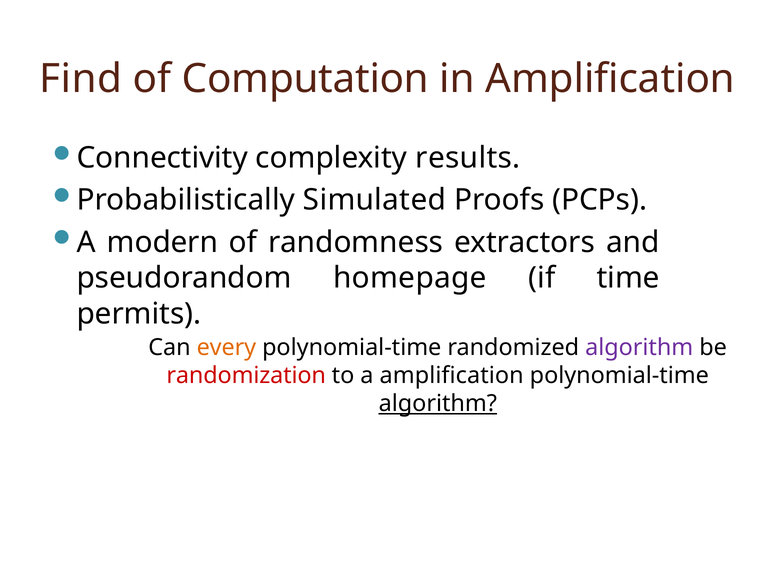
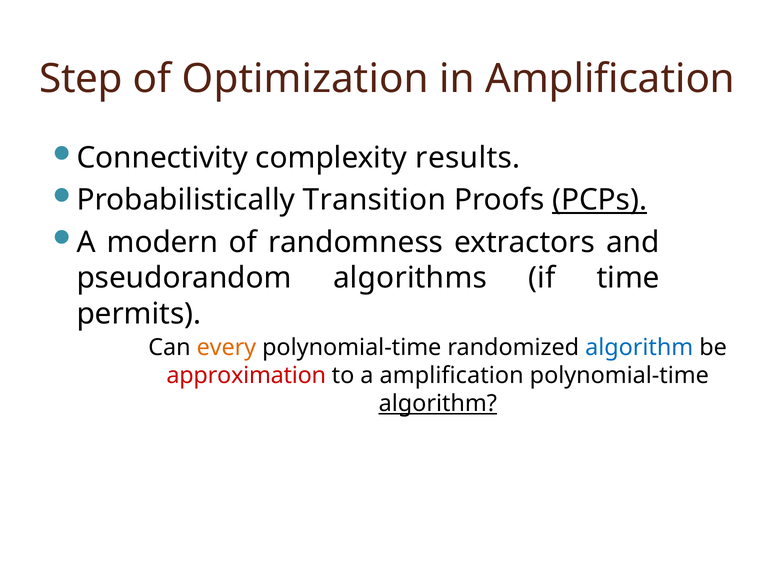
Find: Find -> Step (81, 79)
Computation: Computation -> Optimization (305, 79)
Simulated: Simulated -> Transition (374, 200)
PCPs underline: none -> present (600, 200)
homepage: homepage -> algorithms (410, 278)
algorithm colour: purple -> blue (639, 348)
randomization: randomization -> approximation (246, 376)
